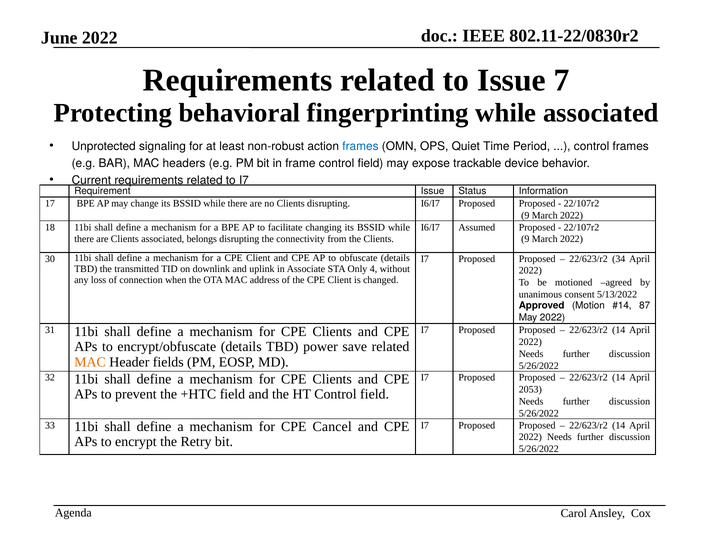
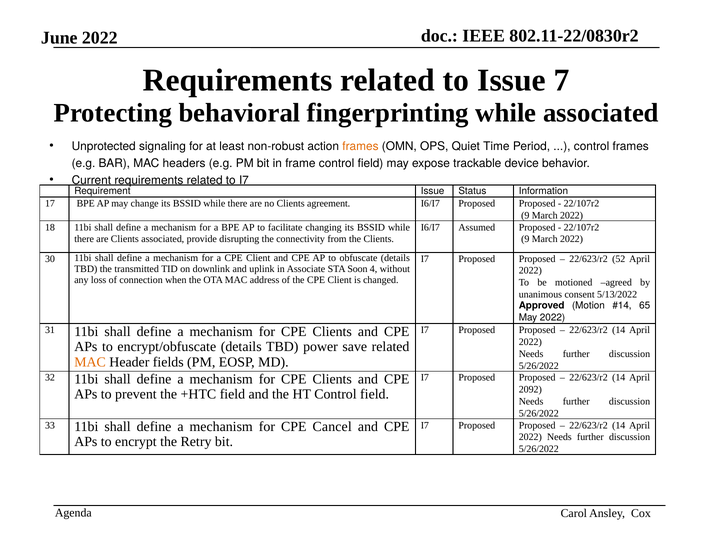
frames colour: blue -> orange (360, 146)
Clients disrupting: disrupting -> agreement (329, 203)
belongs: belongs -> provide (202, 239)
34: 34 -> 52 (619, 259)
Only: Only -> Soon (357, 269)
87: 87 -> 65 (645, 305)
2053: 2053 -> 2092 (530, 389)
